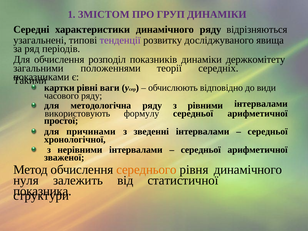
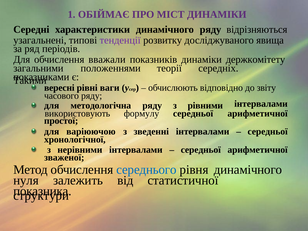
ЗМІСТОМ: ЗМІСТОМ -> ОБІЙМАЄ (104, 14)
ГРУП: ГРУП -> МІСТ (171, 14)
розподіл: розподіл -> вважали (107, 60)
картки: картки -> вересні (59, 88)
види: види -> звіту (266, 88)
причинами: причинами -> варіюючою (91, 132)
середнього colour: orange -> blue (147, 170)
